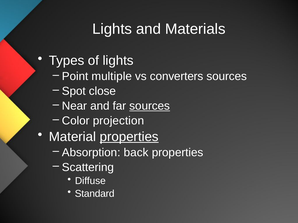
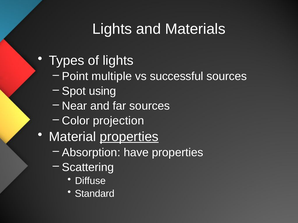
converters: converters -> successful (177, 76)
close: close -> using (102, 91)
sources underline: present -> none (150, 106)
back: back -> have (136, 153)
